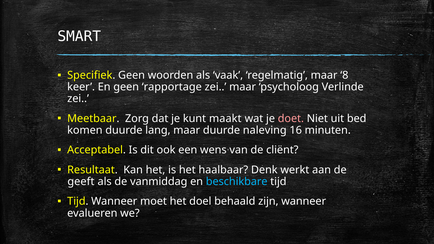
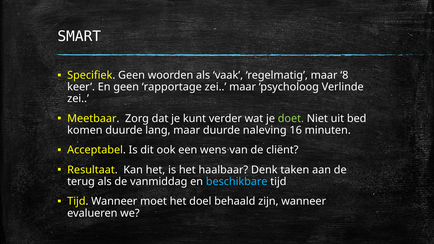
maakt: maakt -> verder (225, 119)
doet colour: pink -> light green (291, 119)
werkt: werkt -> taken (295, 170)
geeft: geeft -> terug (81, 182)
